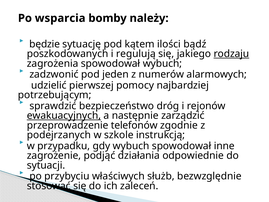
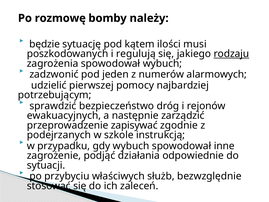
wsparcia: wsparcia -> rozmowę (60, 18)
bądź: bądź -> musi (195, 44)
ewakuacyjnych underline: present -> none (64, 115)
telefonów: telefonów -> zapisywać (134, 125)
